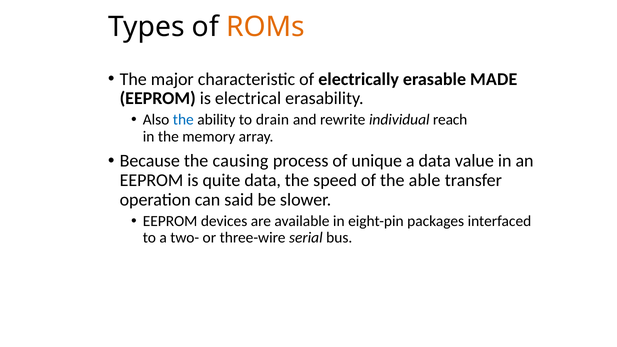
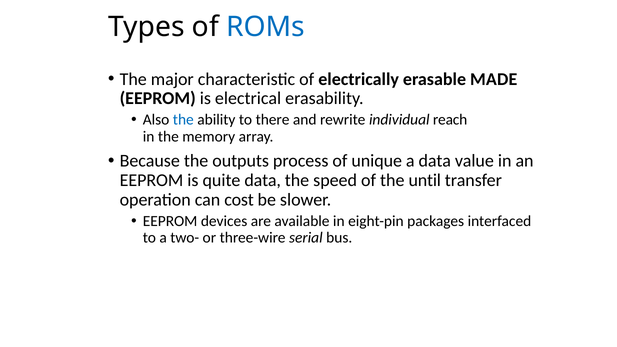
ROMs colour: orange -> blue (266, 27)
drain: drain -> there (273, 120)
causing: causing -> outputs (241, 161)
able: able -> until (425, 180)
said: said -> cost (239, 200)
